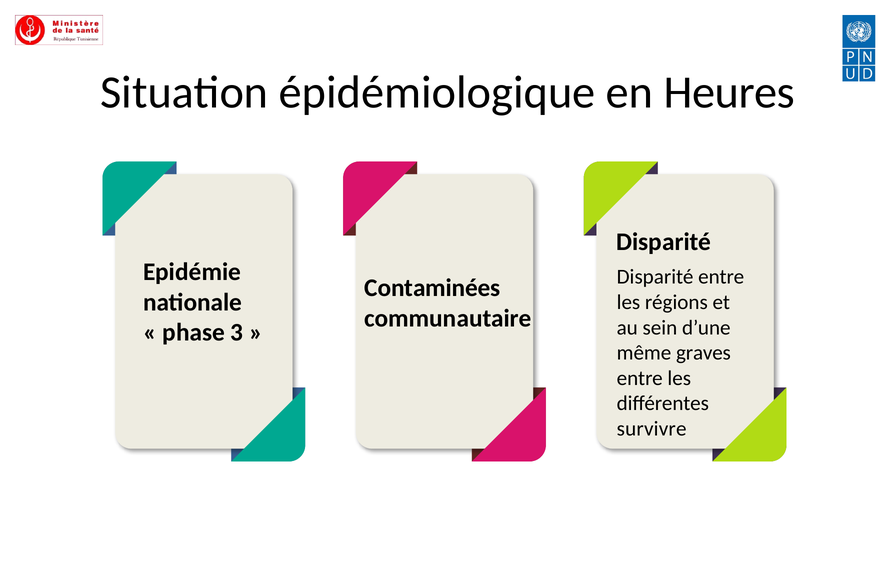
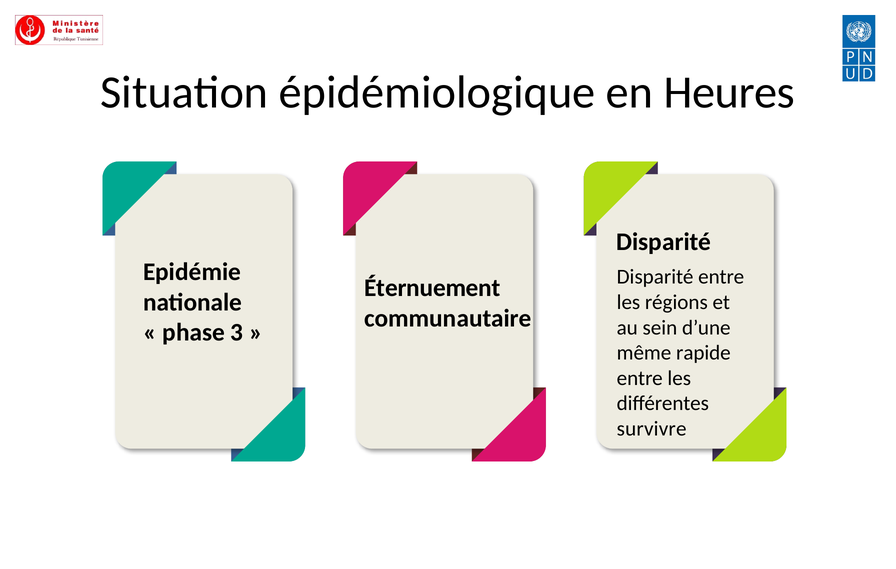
Contaminées: Contaminées -> Éternuement (432, 288)
graves: graves -> rapide (703, 353)
